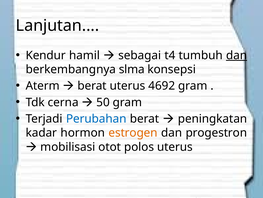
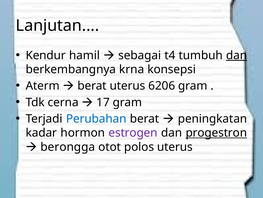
slma: slma -> krna (132, 69)
4692: 4692 -> 6206 (162, 86)
50: 50 -> 17 (103, 102)
estrogen colour: orange -> purple (133, 132)
progestron underline: none -> present (216, 132)
mobilisasi: mobilisasi -> berongga (68, 146)
